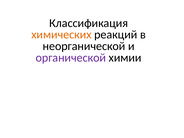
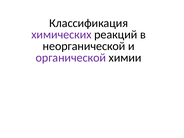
химических colour: orange -> purple (61, 35)
